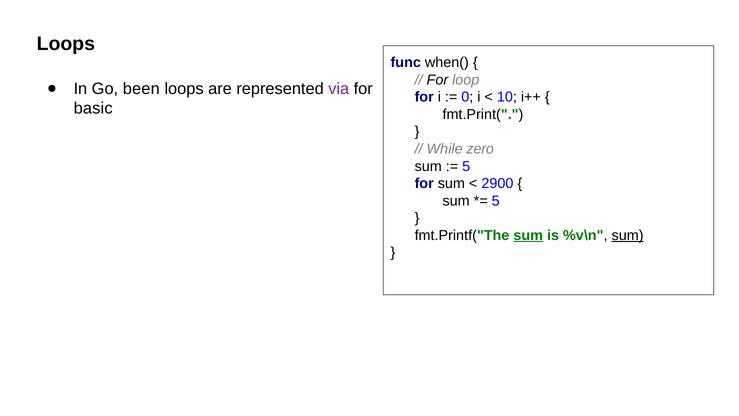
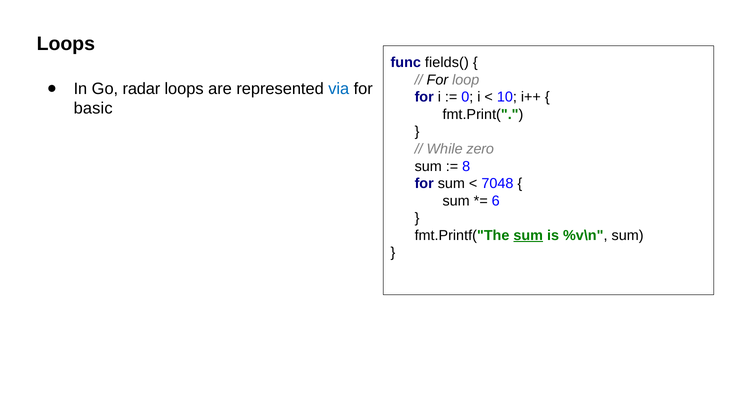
when(: when( -> fields( (447, 63)
been: been -> radar (141, 89)
via colour: purple -> blue (339, 89)
5: 5 -> 8 (466, 166)
2900: 2900 -> 7048 (497, 183)
5: 5 -> 6 (496, 201)
sum underline: present -> none (628, 235)
